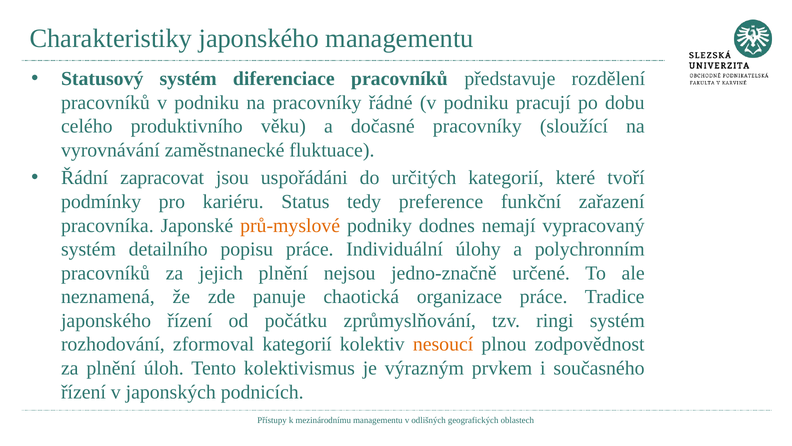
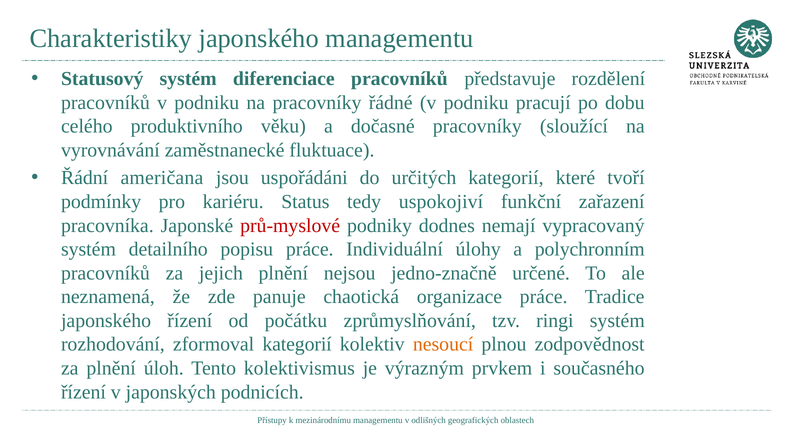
zapracovat: zapracovat -> američana (162, 178)
preference: preference -> uspokojiví (441, 202)
prů-myslové colour: orange -> red (290, 225)
